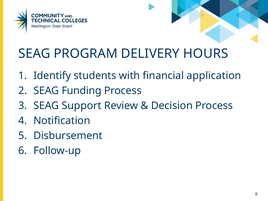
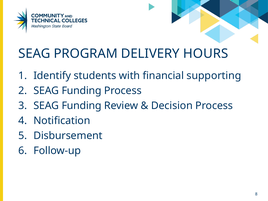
application: application -> supporting (214, 76)
Support: Support -> Funding (82, 106)
